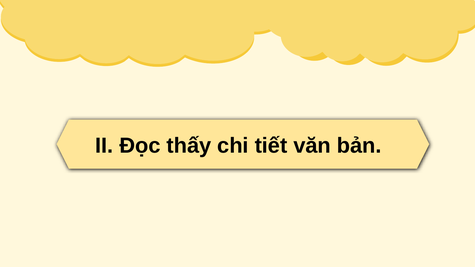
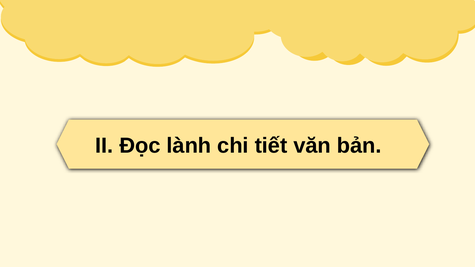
thấy: thấy -> lành (189, 146)
